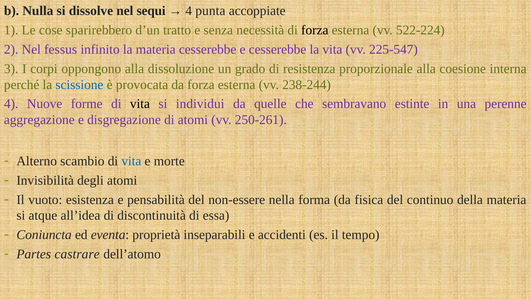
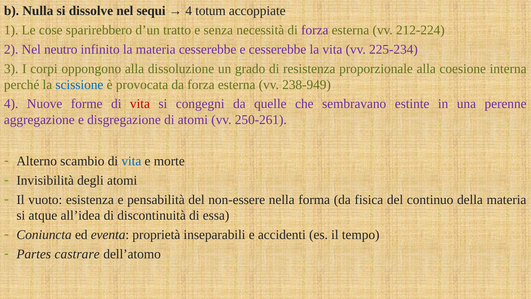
punta: punta -> totum (211, 11)
forza colour: black -> purple (315, 30)
522-224: 522-224 -> 212-224 (420, 30)
fessus: fessus -> neutro (61, 49)
225-547: 225-547 -> 225-234 (393, 49)
238-244: 238-244 -> 238-949 (307, 85)
vita colour: black -> red (140, 104)
individui: individui -> congegni (200, 104)
